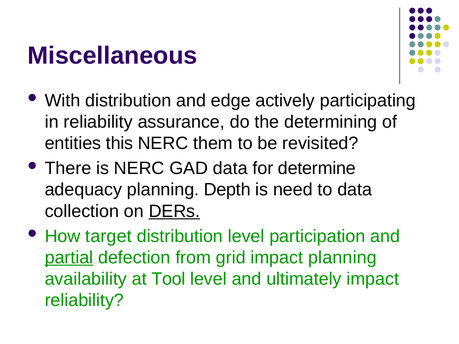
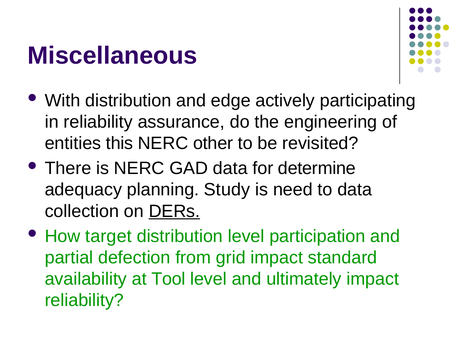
determining: determining -> engineering (331, 122)
them: them -> other (213, 143)
Depth: Depth -> Study (227, 190)
partial underline: present -> none (69, 258)
impact planning: planning -> standard (343, 258)
